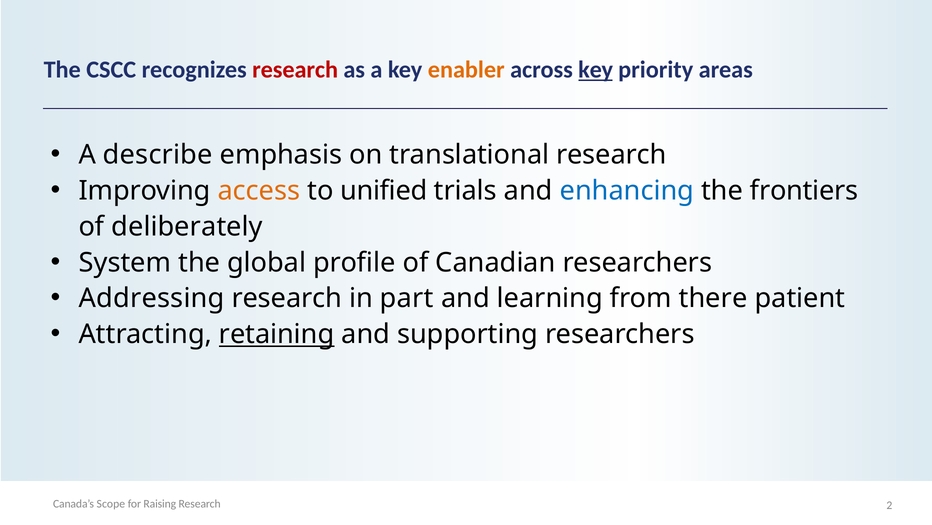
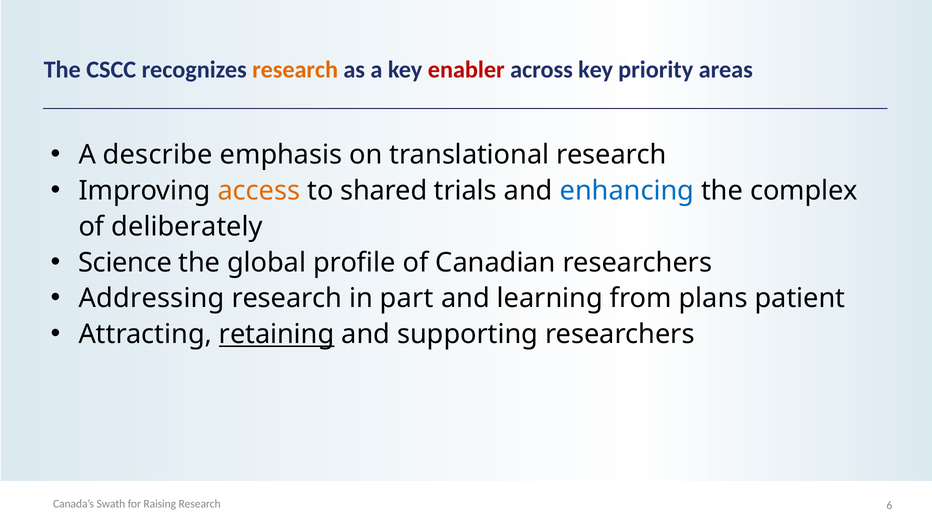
research colour: red -> orange (295, 69)
enabler colour: orange -> red (466, 69)
key underline: present -> none (596, 69)
unified: unified -> shared (384, 190)
frontiers: frontiers -> complex (804, 190)
System: System -> Science (125, 262)
there: there -> plans (713, 298)
Scope: Scope -> Swath (111, 503)
2: 2 -> 6 (889, 505)
